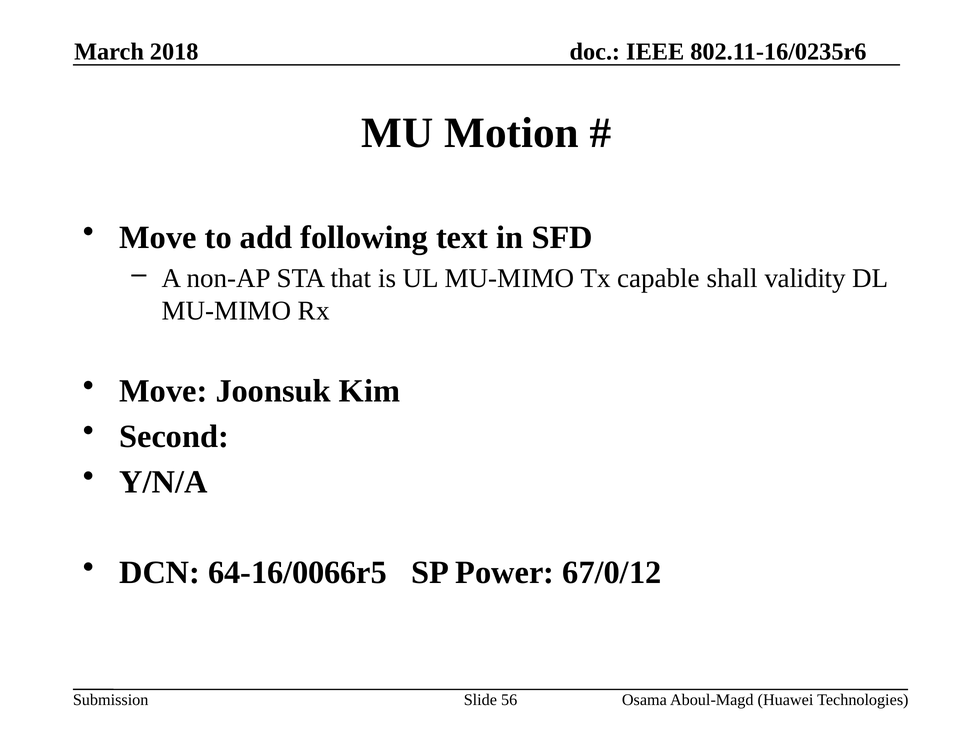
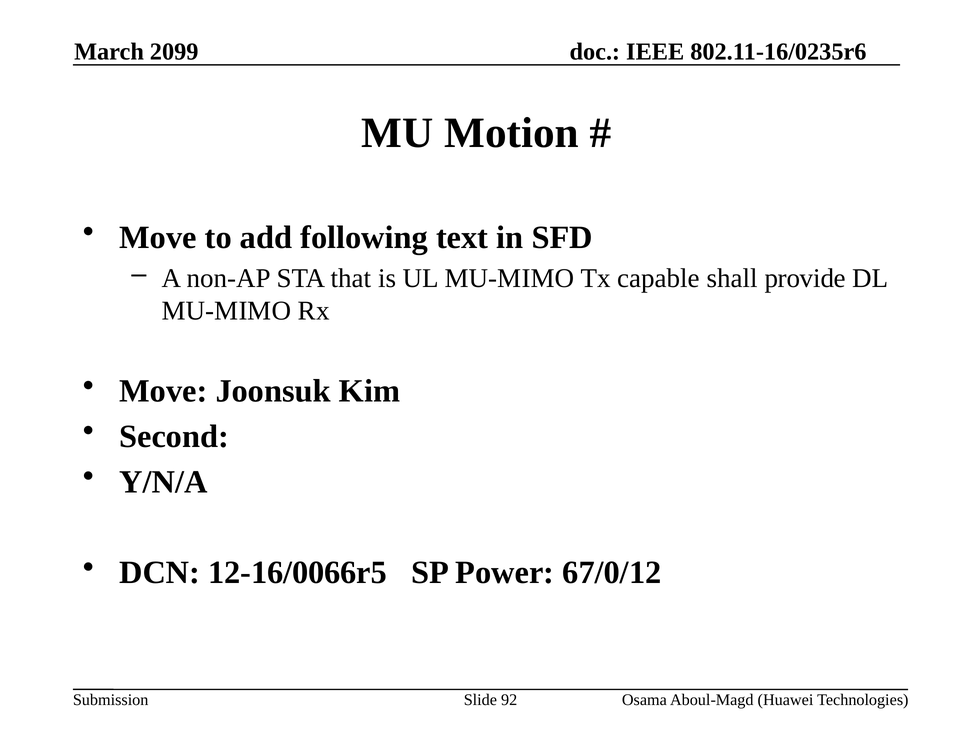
2018: 2018 -> 2099 (174, 52)
validity: validity -> provide (805, 278)
64-16/0066r5: 64-16/0066r5 -> 12-16/0066r5 (298, 573)
56: 56 -> 92 (509, 700)
